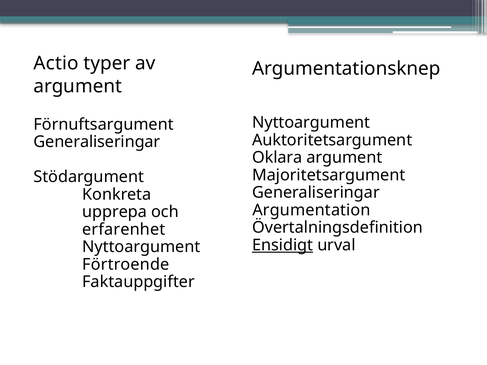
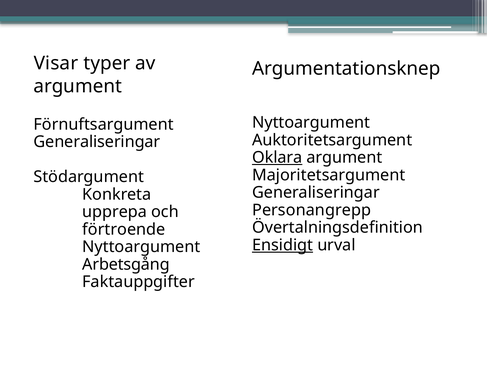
Actio: Actio -> Visar (56, 63)
Oklara underline: none -> present (277, 158)
Argumentation: Argumentation -> Personangrepp (312, 210)
erfarenhet: erfarenhet -> förtroende (124, 230)
Förtroende: Förtroende -> Arbetsgång (126, 265)
